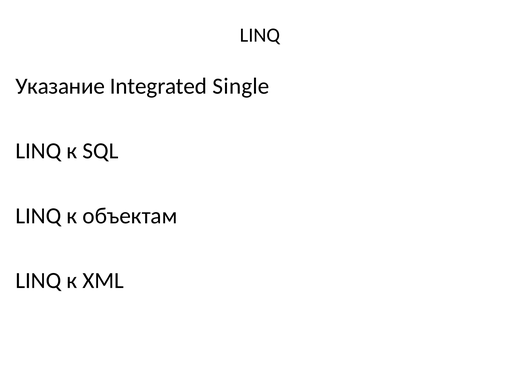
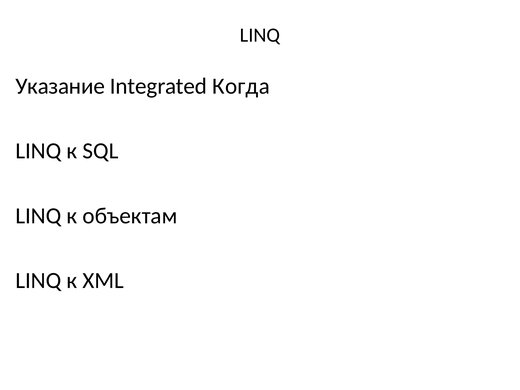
Single: Single -> Когда (241, 86)
